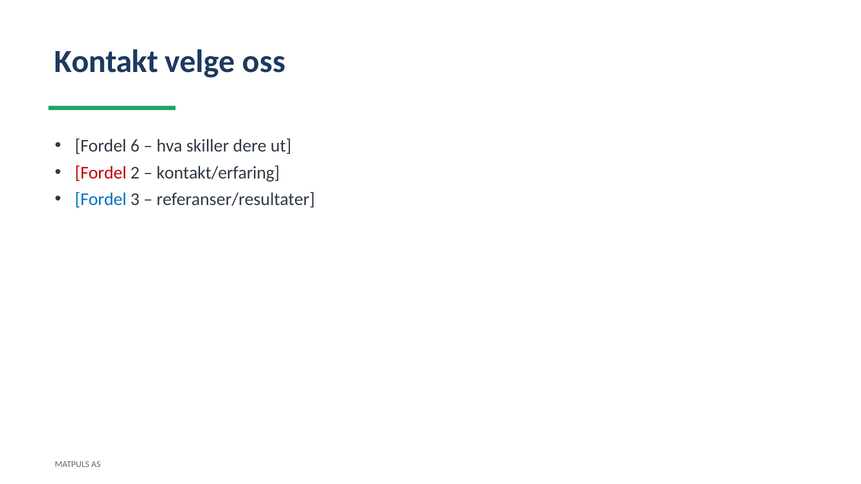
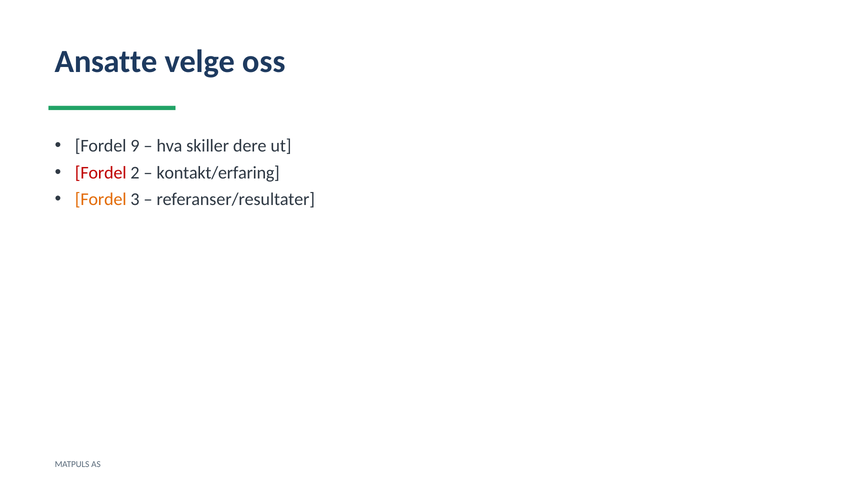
Kontakt: Kontakt -> Ansatte (106, 61)
6: 6 -> 9 (135, 146)
Fordel colour: blue -> orange (101, 200)
